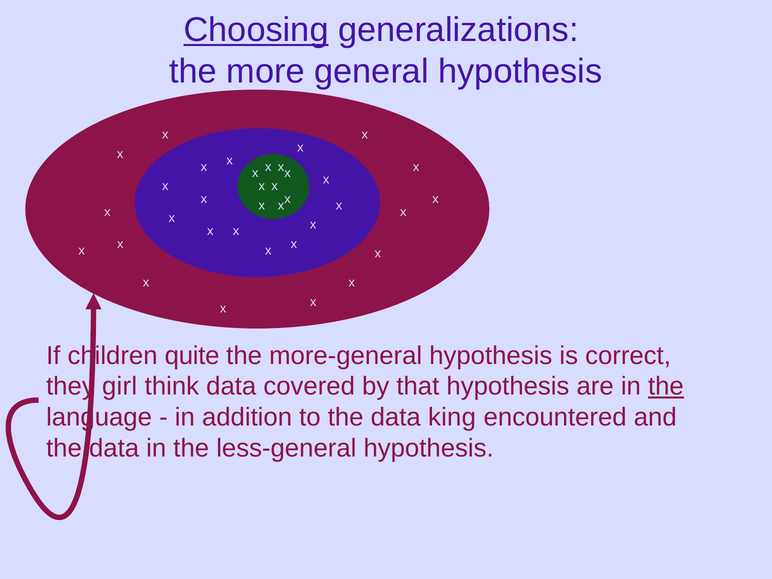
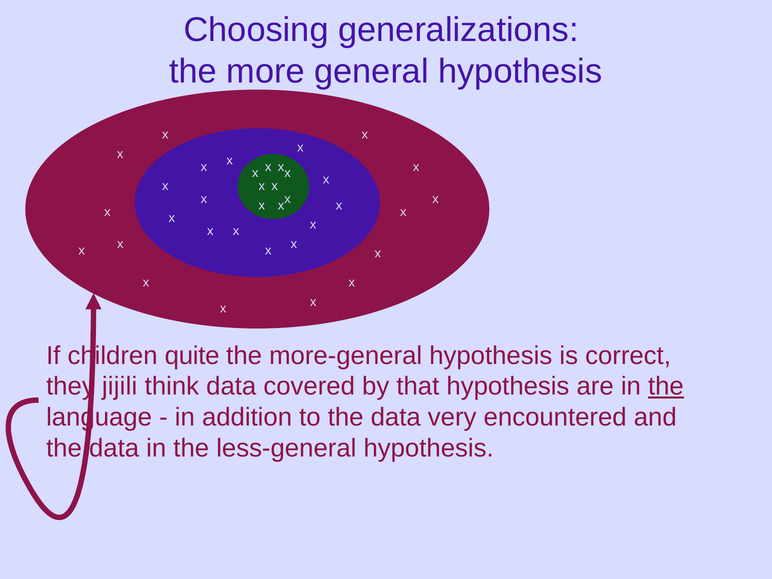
Choosing underline: present -> none (256, 30)
girl: girl -> jijili (120, 386)
king: king -> very (452, 417)
